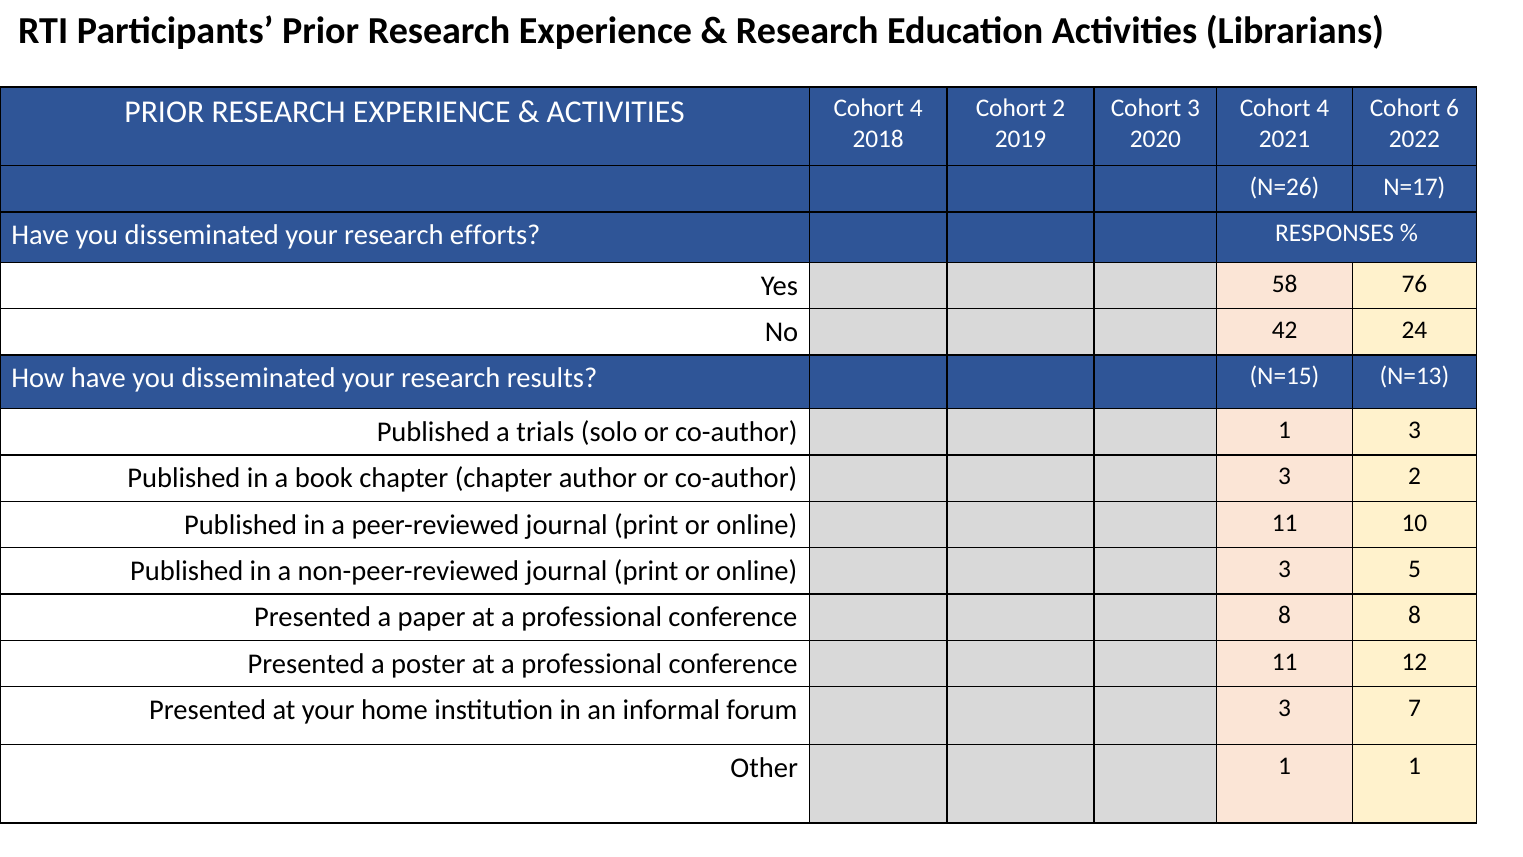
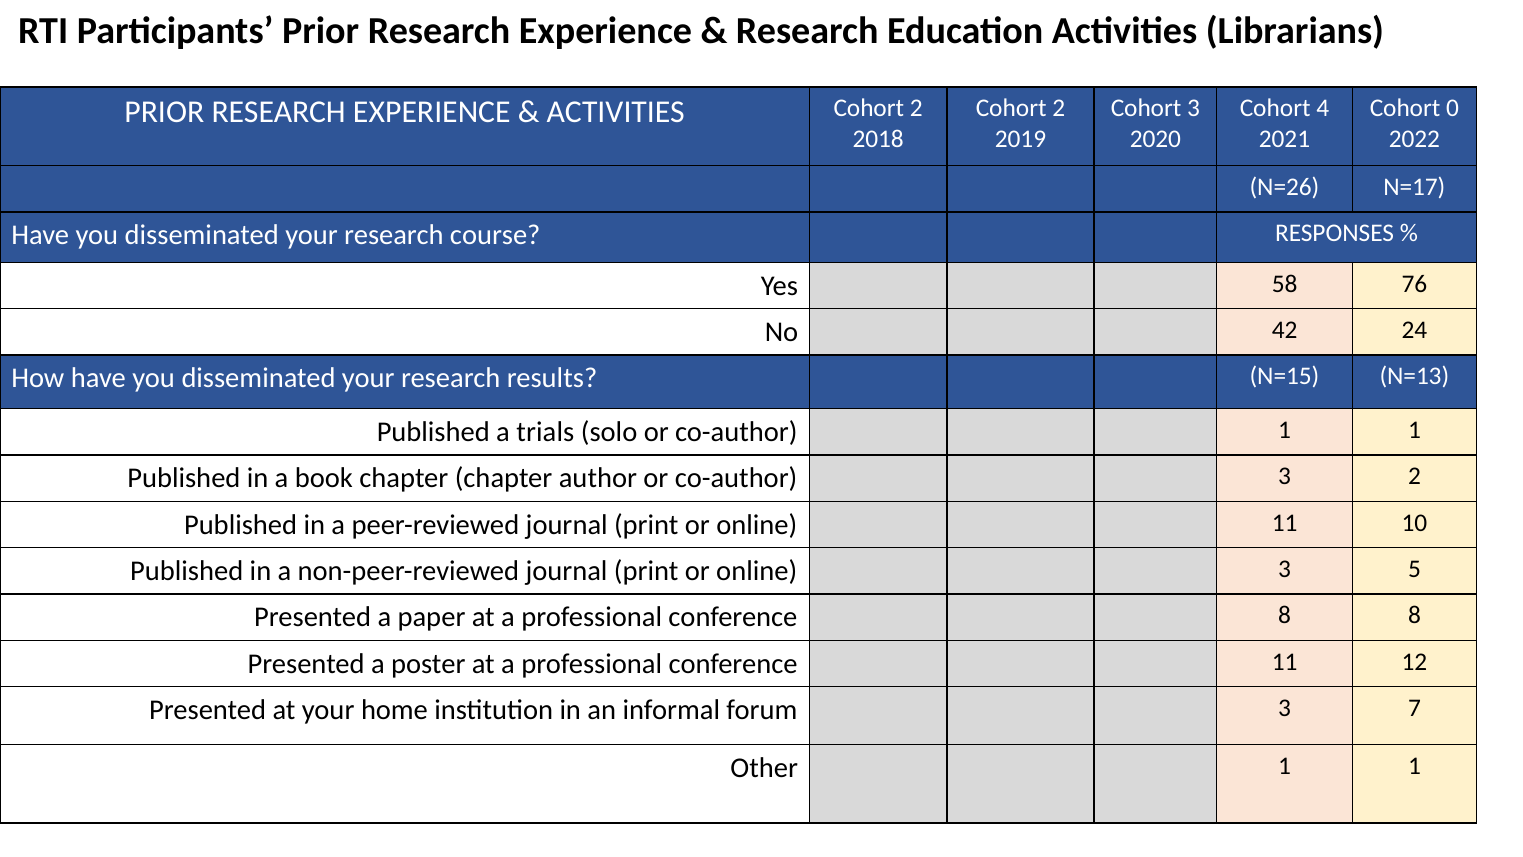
6: 6 -> 0 (1453, 109)
ACTIVITIES Cohort 4: 4 -> 2 (916, 109)
efforts: efforts -> course (495, 235)
co-author 1 3: 3 -> 1 (1414, 430)
